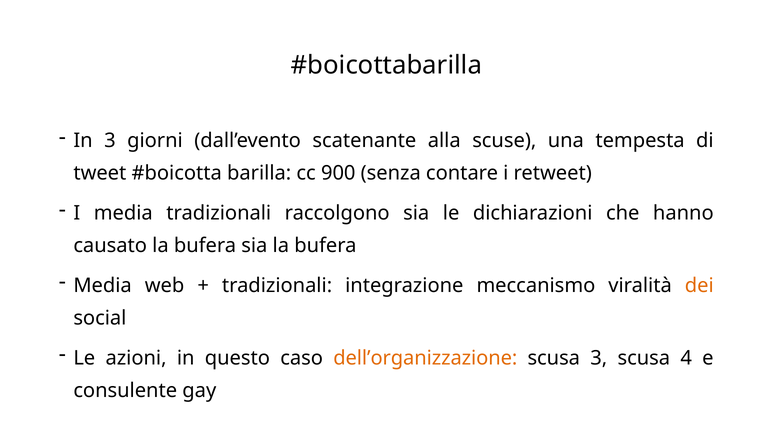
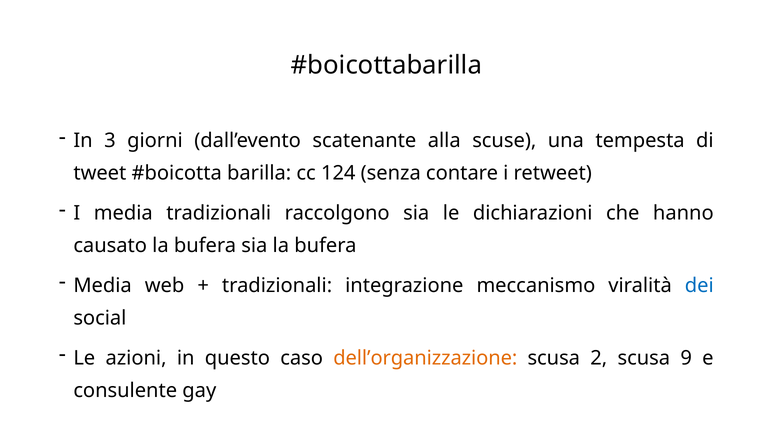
900: 900 -> 124 (338, 173)
dei colour: orange -> blue (699, 285)
scusa 3: 3 -> 2 (599, 358)
4: 4 -> 9 (686, 358)
